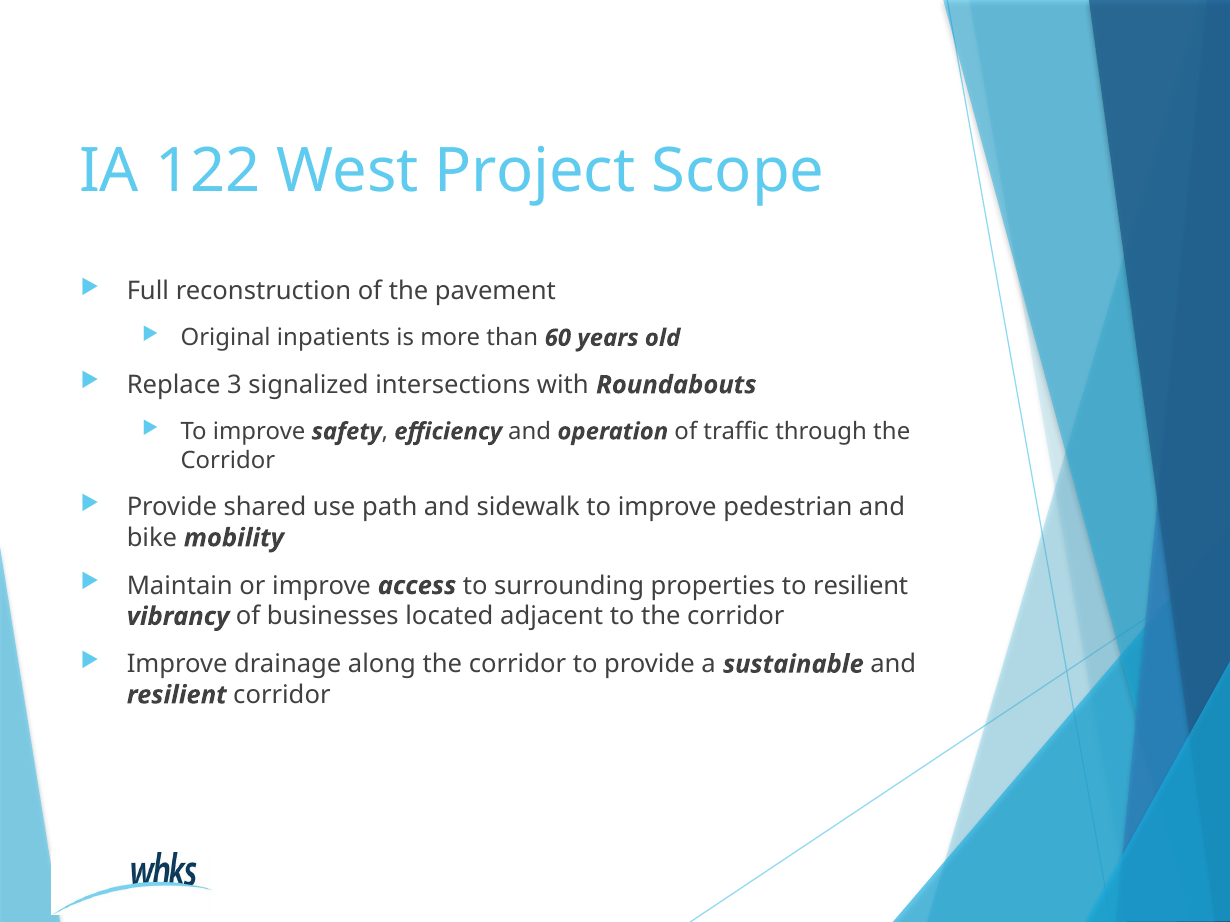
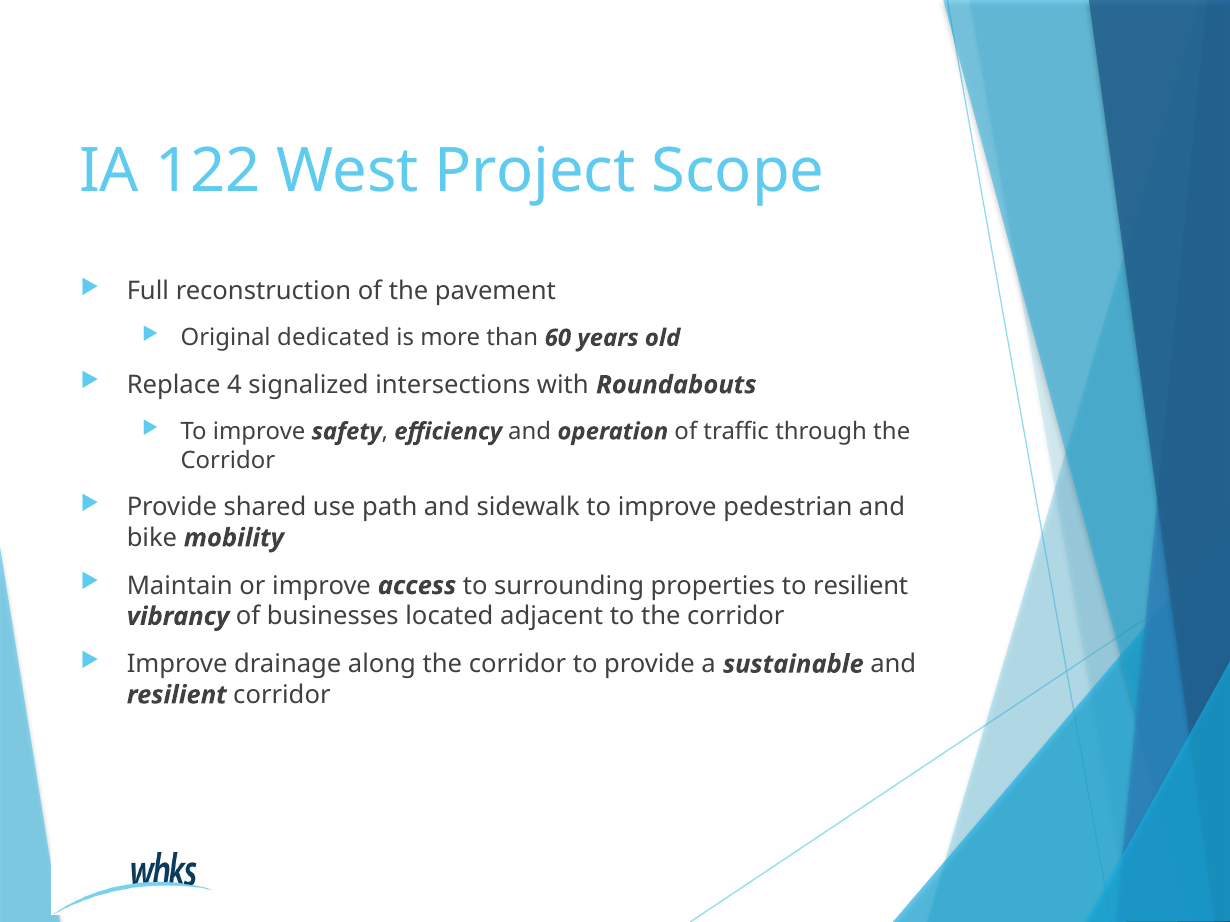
inpatients: inpatients -> dedicated (333, 338)
3: 3 -> 4 (234, 385)
